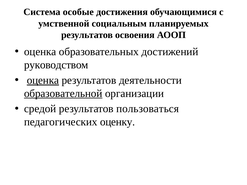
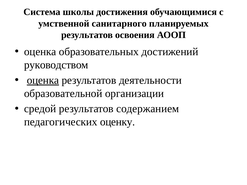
особые: особые -> школы (78, 12)
социальным: социальным -> санитарного (119, 24)
образовательной underline: present -> none (63, 94)
пользоваться: пользоваться -> содержанием (148, 109)
